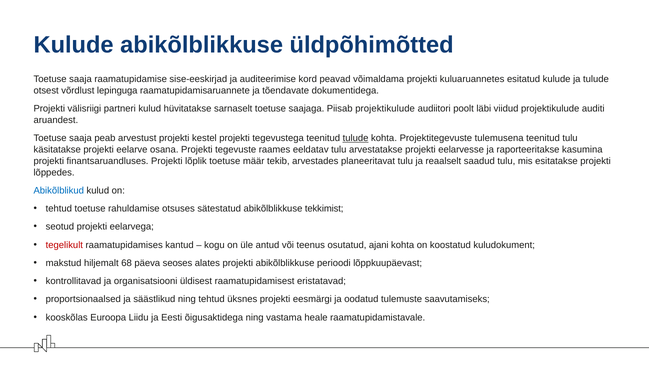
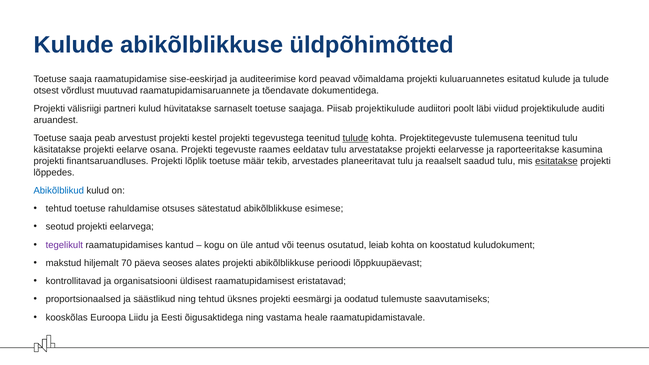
lepinguga: lepinguga -> muutuvad (117, 91)
esitatakse underline: none -> present (556, 161)
tekkimist: tekkimist -> esimese (324, 209)
tegelikult colour: red -> purple (64, 245)
ajani: ajani -> leiab (379, 245)
68: 68 -> 70 (127, 263)
